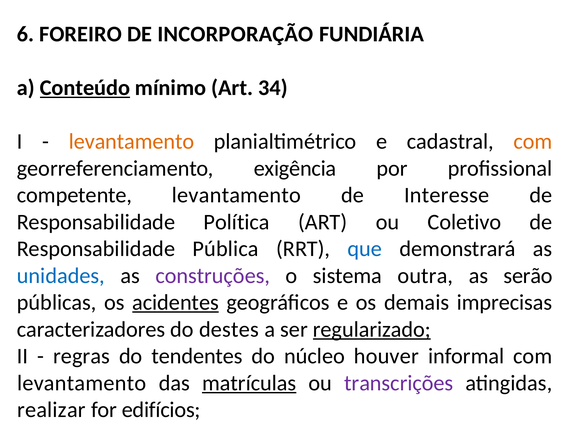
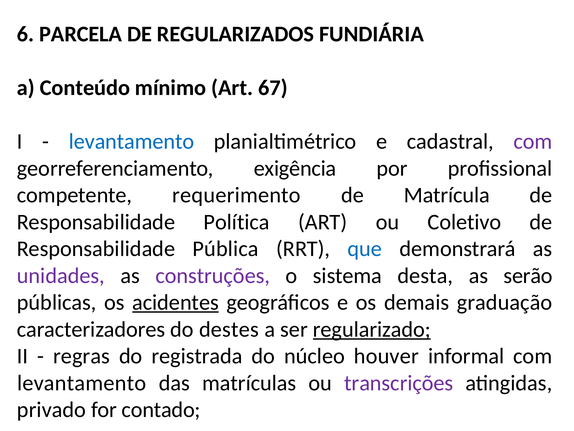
FOREIRO: FOREIRO -> PARCELA (81, 34)
INCORPORAÇÃO: INCORPORAÇÃO -> REGULARIZADOS (236, 34)
Conteúdo underline: present -> none (85, 88)
34: 34 -> 67 (273, 88)
levantamento colour: orange -> blue (132, 141)
com colour: orange -> purple (533, 141)
competente levantamento: levantamento -> requerimento (236, 195)
Interesse: Interesse -> Matrícula (447, 195)
unidades colour: blue -> purple (61, 275)
outra: outra -> desta (425, 275)
imprecisas: imprecisas -> graduação (505, 302)
tendentes: tendentes -> registrada (197, 356)
matrículas underline: present -> none (249, 383)
realizar: realizar -> privado (51, 409)
edifícios: edifícios -> contado (161, 409)
